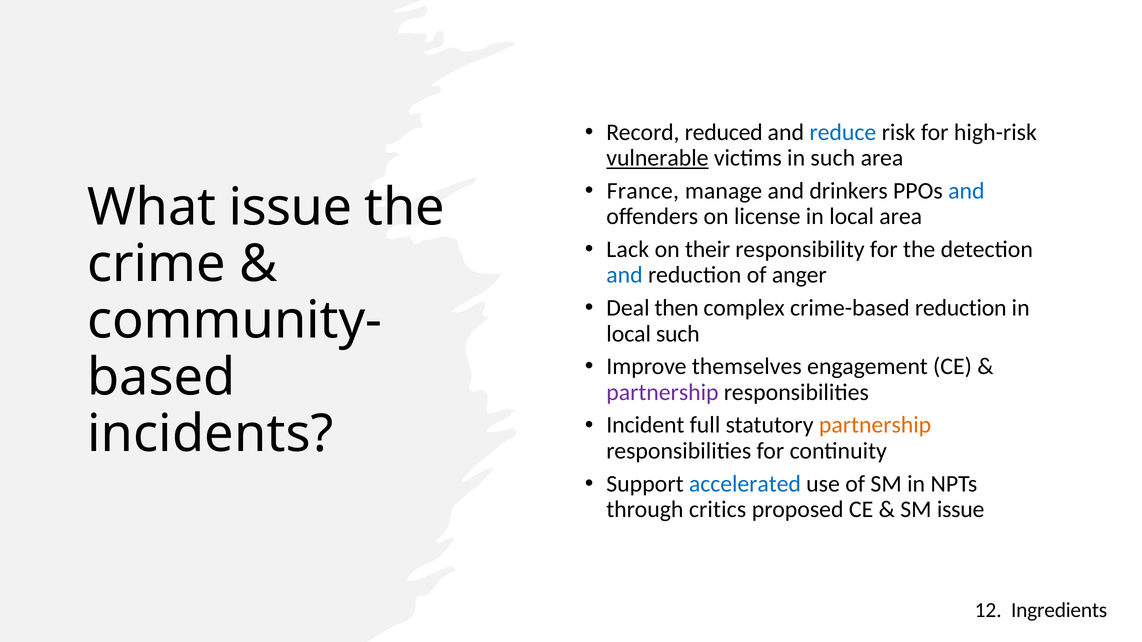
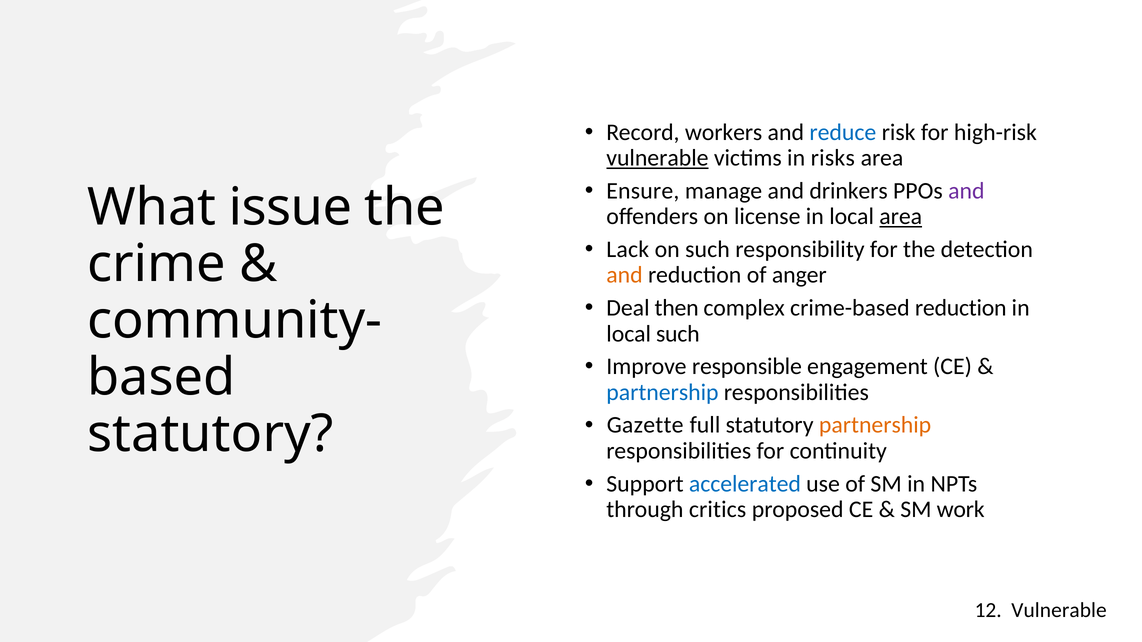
reduced: reduced -> workers (724, 132)
in such: such -> risks (833, 158)
France: France -> Ensure (643, 191)
and colour: blue -> purple (966, 191)
area underline: none -> present (901, 217)
on their: their -> such (707, 250)
and colour: blue -> orange (624, 275)
themselves: themselves -> responsible (747, 367)
partnership colour: purple -> blue (662, 393)
Incident: Incident -> Gazette (645, 425)
incidents: incidents -> statutory (210, 434)
SM issue: issue -> work (961, 510)
12 Ingredients: Ingredients -> Vulnerable (1059, 611)
